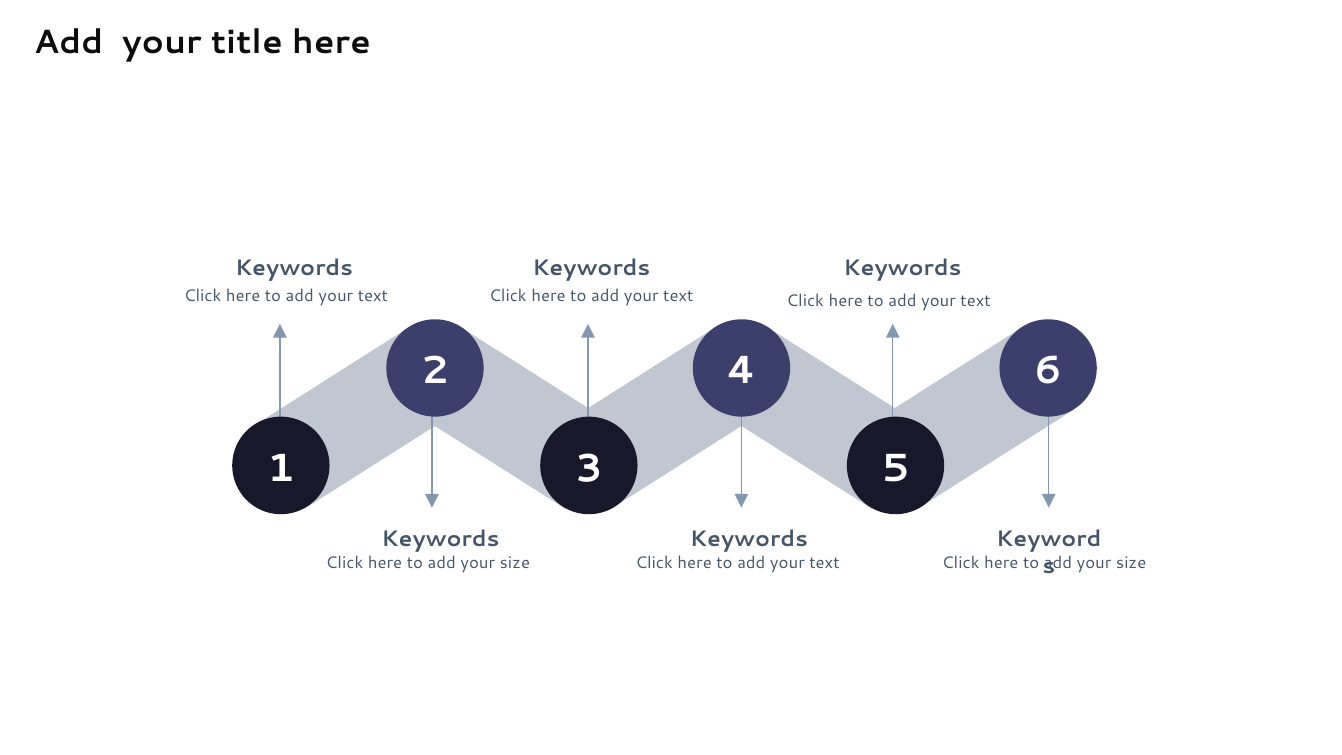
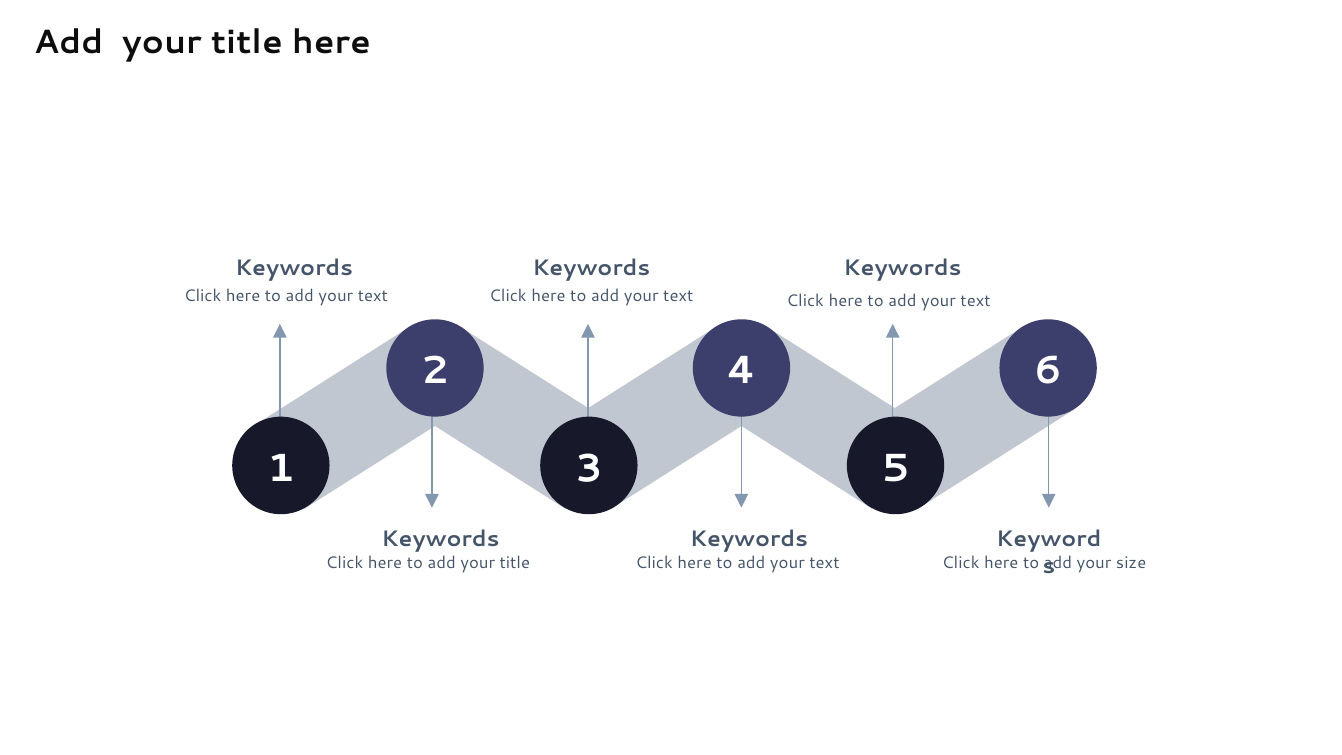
size: size -> title (515, 563)
